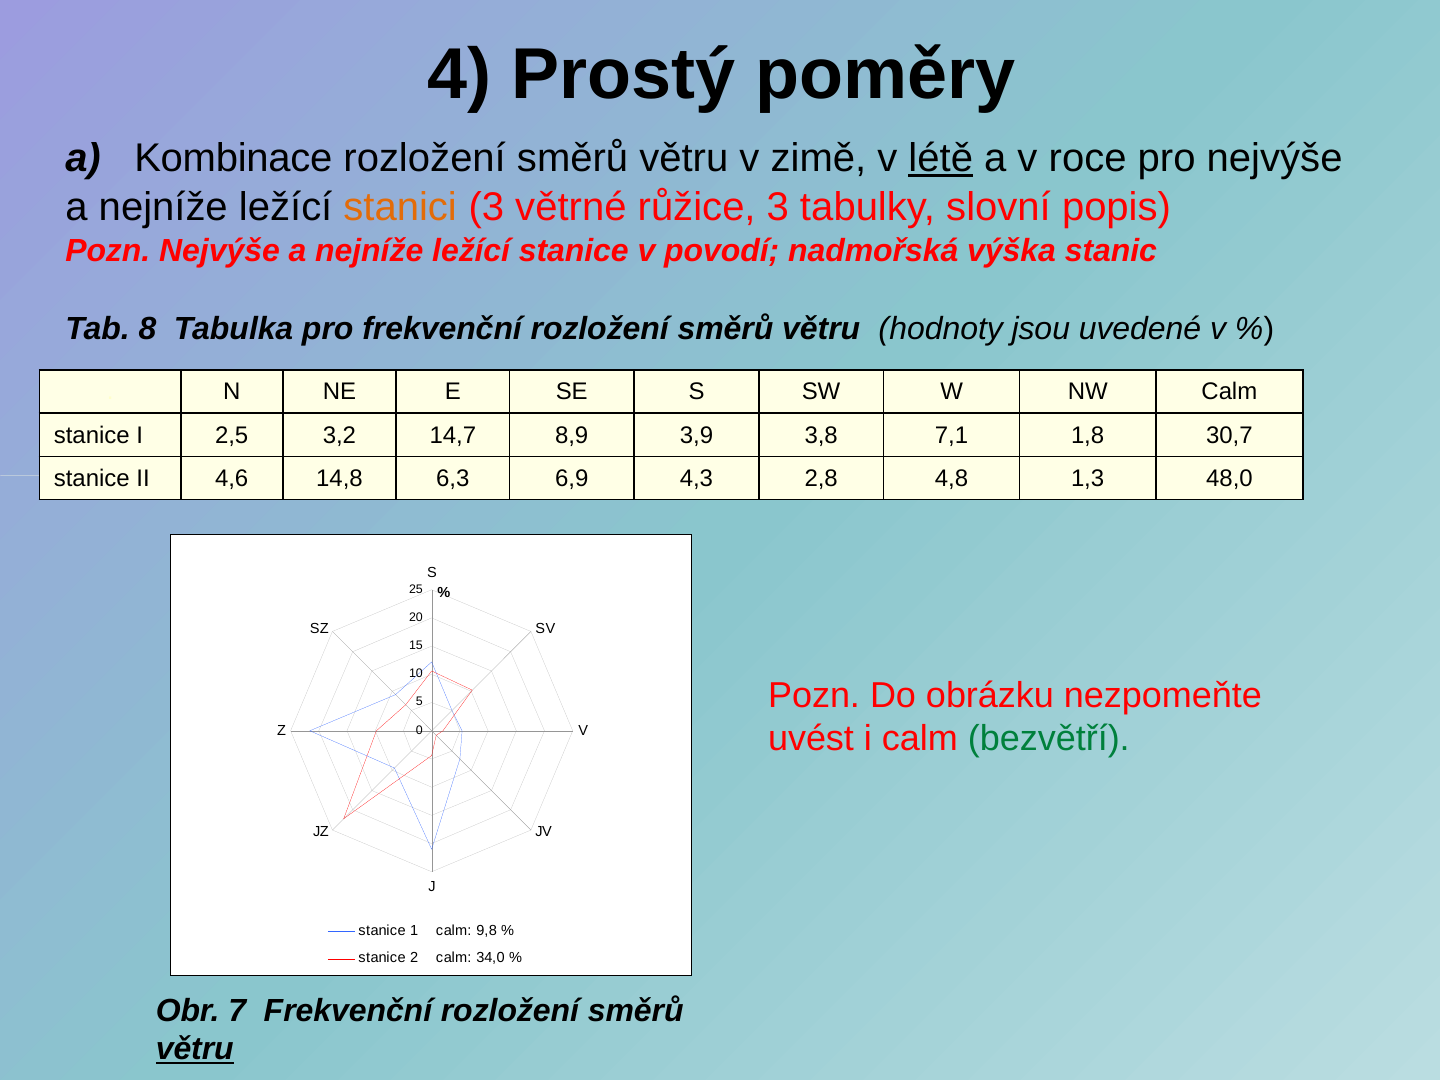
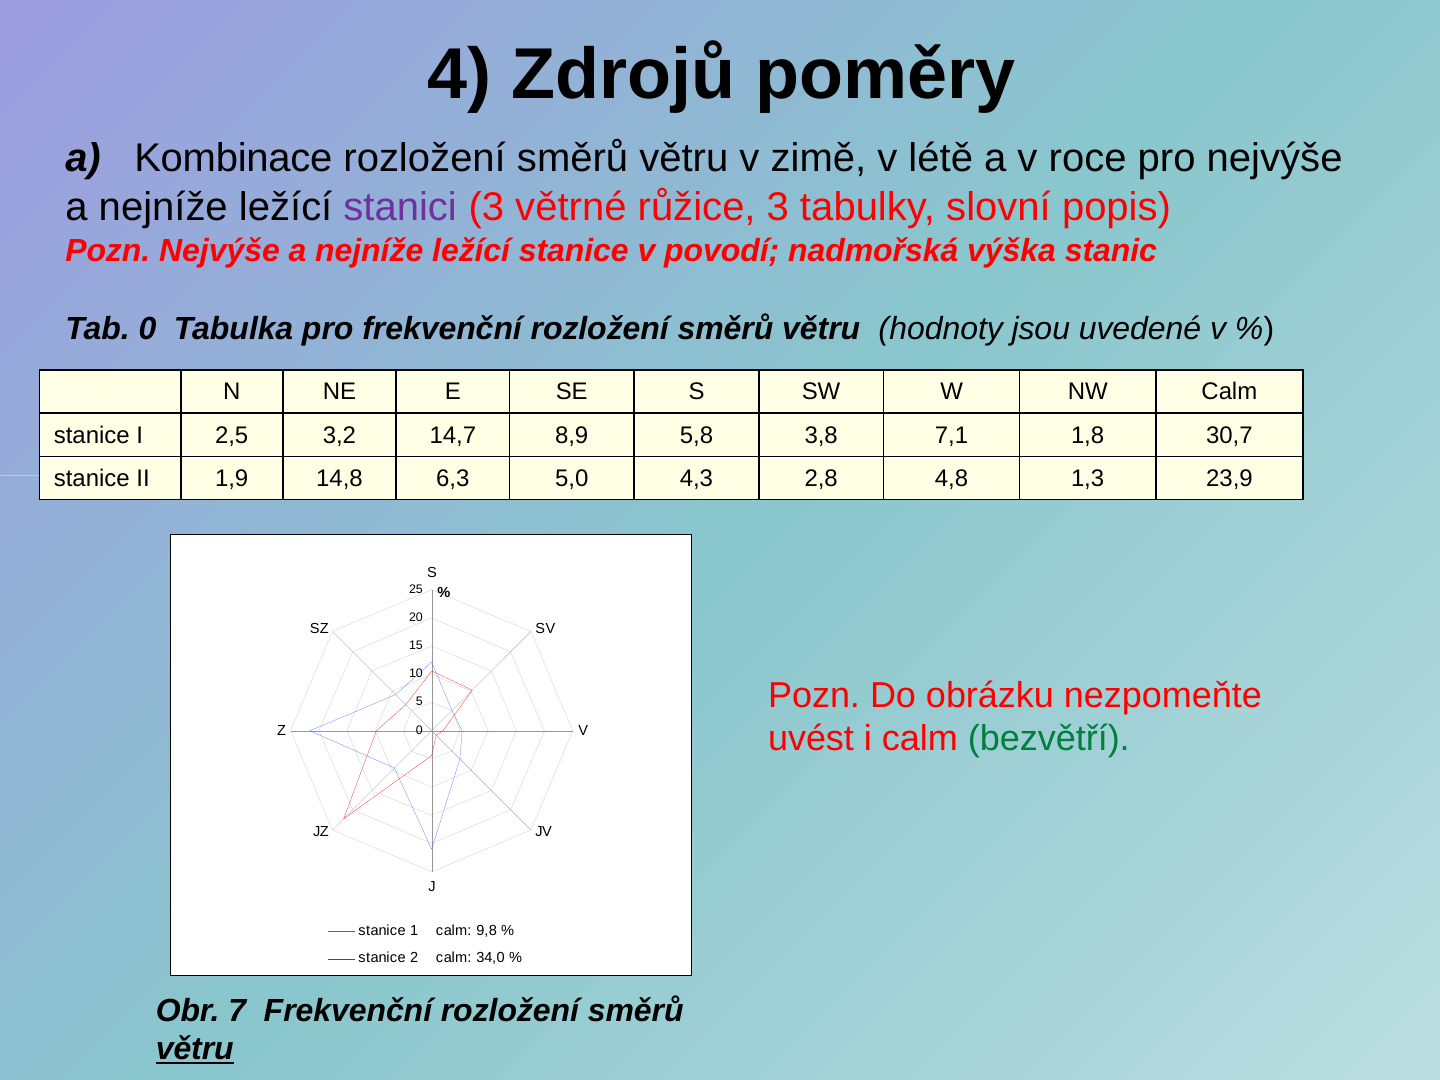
Prostý: Prostý -> Zdrojů (624, 74)
létě underline: present -> none (941, 158)
stanici colour: orange -> purple (400, 207)
Tab 8: 8 -> 0 (147, 329)
3,9: 3,9 -> 5,8 (696, 435)
4,6: 4,6 -> 1,9 (232, 478)
6,9: 6,9 -> 5,0 (572, 478)
48,0: 48,0 -> 23,9 (1229, 478)
